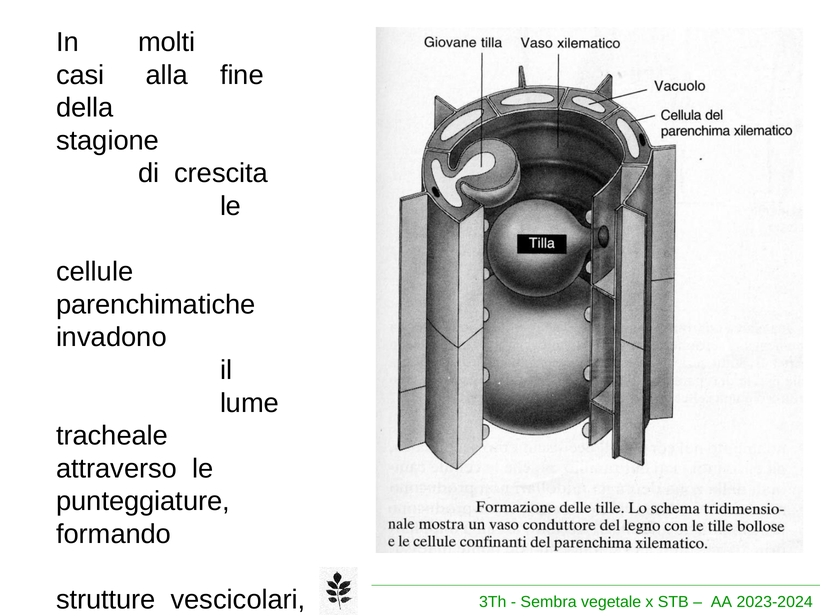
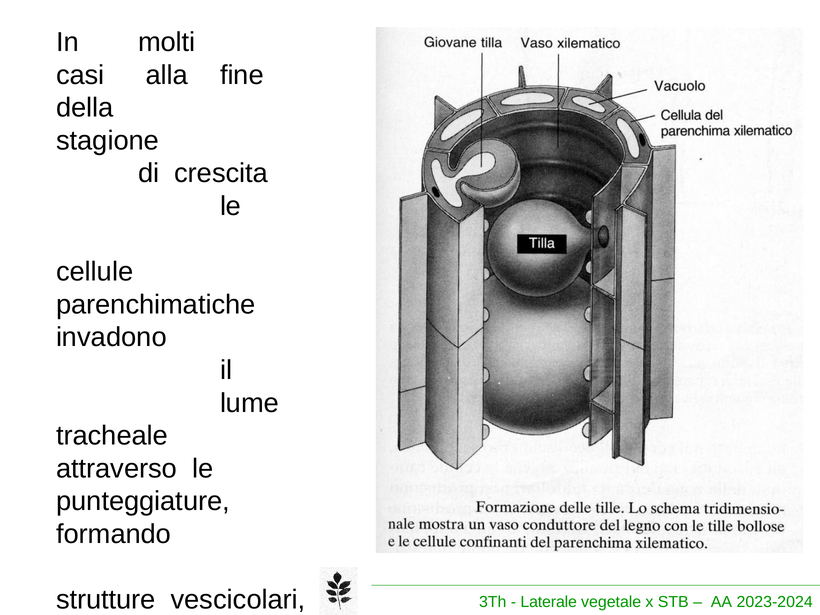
Sembra: Sembra -> Laterale (549, 602)
